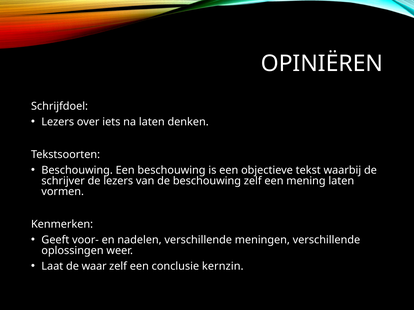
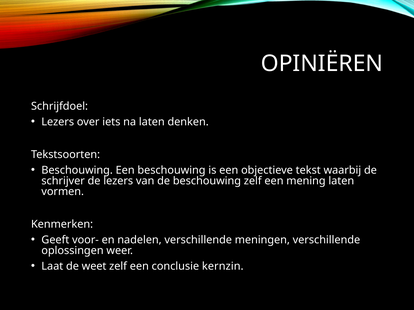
waar: waar -> weet (94, 267)
